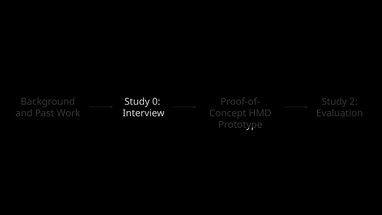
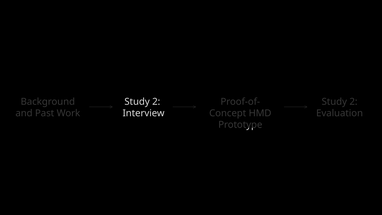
0: 0 -> 2 (156, 102)
